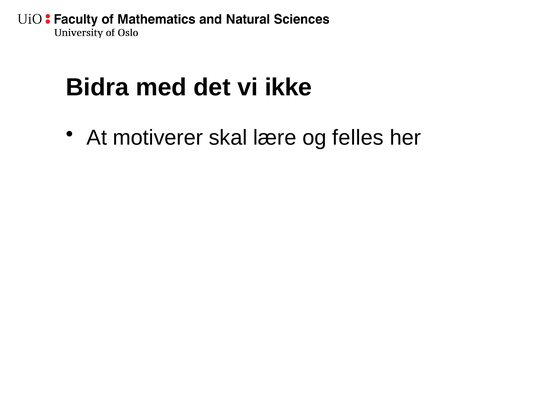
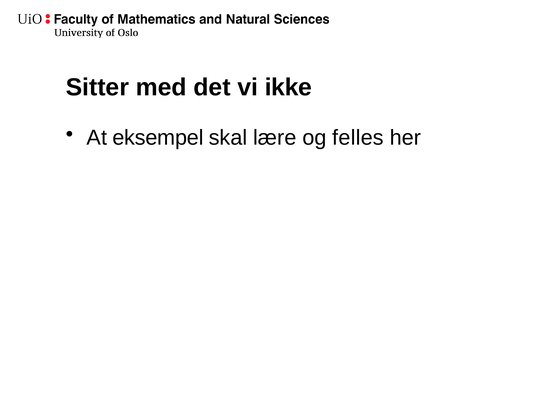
Bidra: Bidra -> Sitter (97, 87)
motiverer: motiverer -> eksempel (158, 138)
